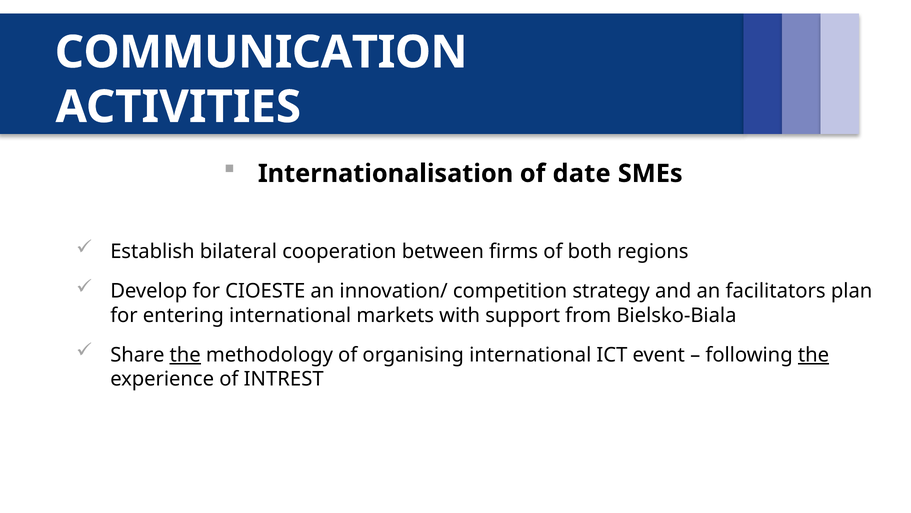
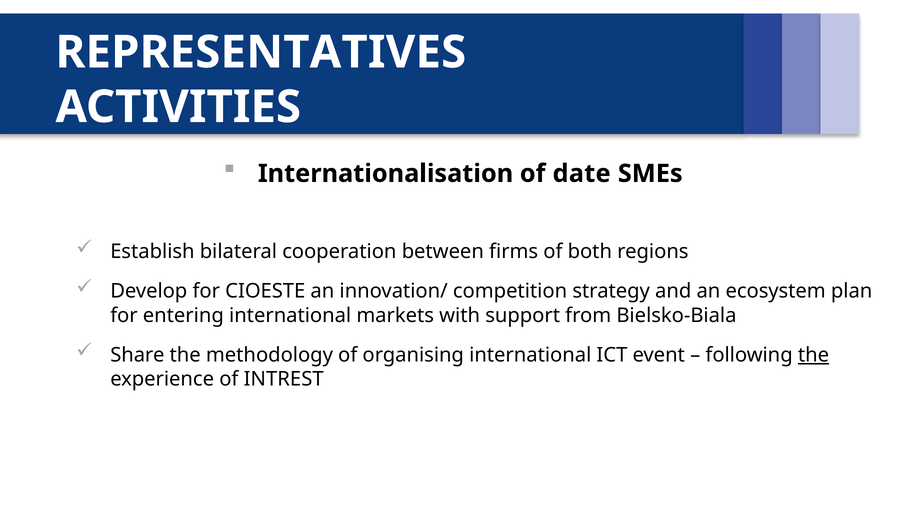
COMMUNICATION: COMMUNICATION -> REPRESENTATIVES (261, 52)
facilitators: facilitators -> ecosystem (776, 291)
the underline: present -> none (185, 355)
